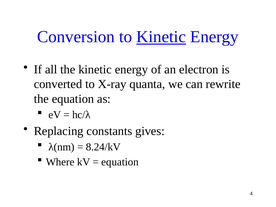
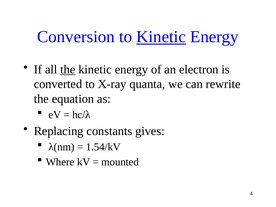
the underline: none -> present (68, 69)
8.24/kV: 8.24/kV -> 1.54/kV (103, 147)
equation: equation -> mounted (120, 162)
